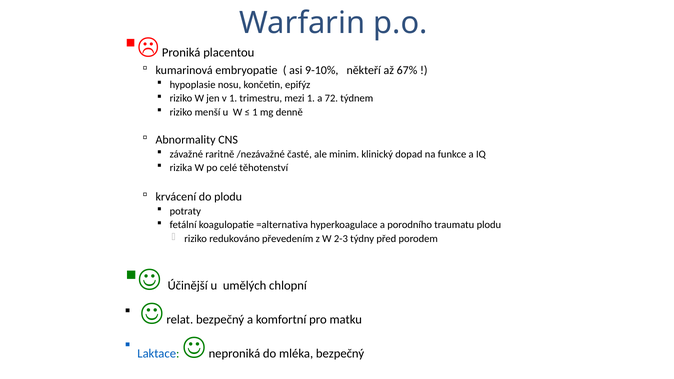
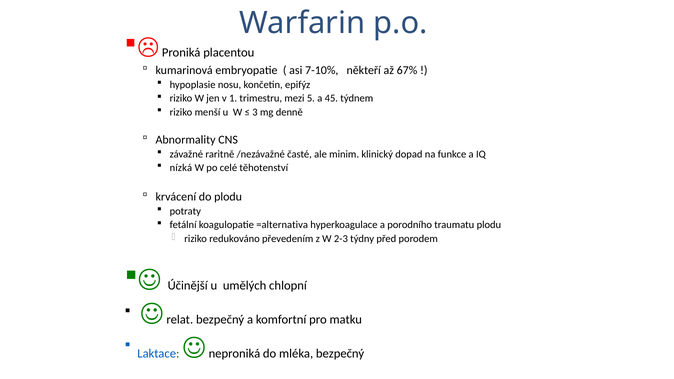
9-10%: 9-10% -> 7-10% (322, 71)
mezi 1: 1 -> 5 (311, 98)
72: 72 -> 45 (331, 98)
1: 1 -> 3 (255, 112)
rizika: rizika -> nízká (181, 168)
